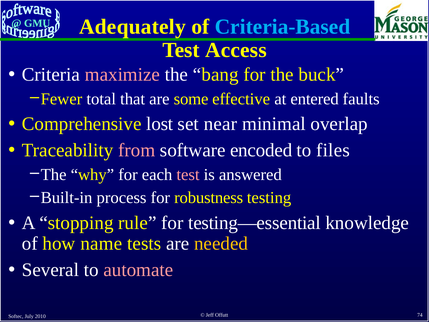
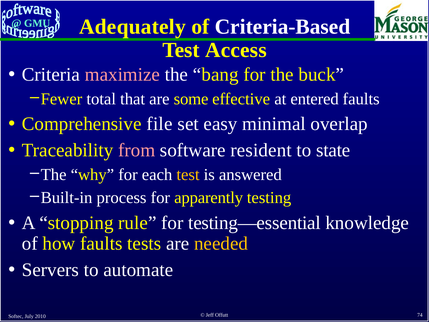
Criteria-Based colour: light blue -> white (283, 27)
lost: lost -> file (160, 124)
near: near -> easy (220, 124)
encoded: encoded -> resident (261, 150)
files: files -> state (333, 150)
test colour: pink -> yellow (188, 175)
robustness: robustness -> apparently (209, 198)
how name: name -> faults (101, 243)
Several: Several -> Servers (50, 270)
automate colour: pink -> white (138, 270)
